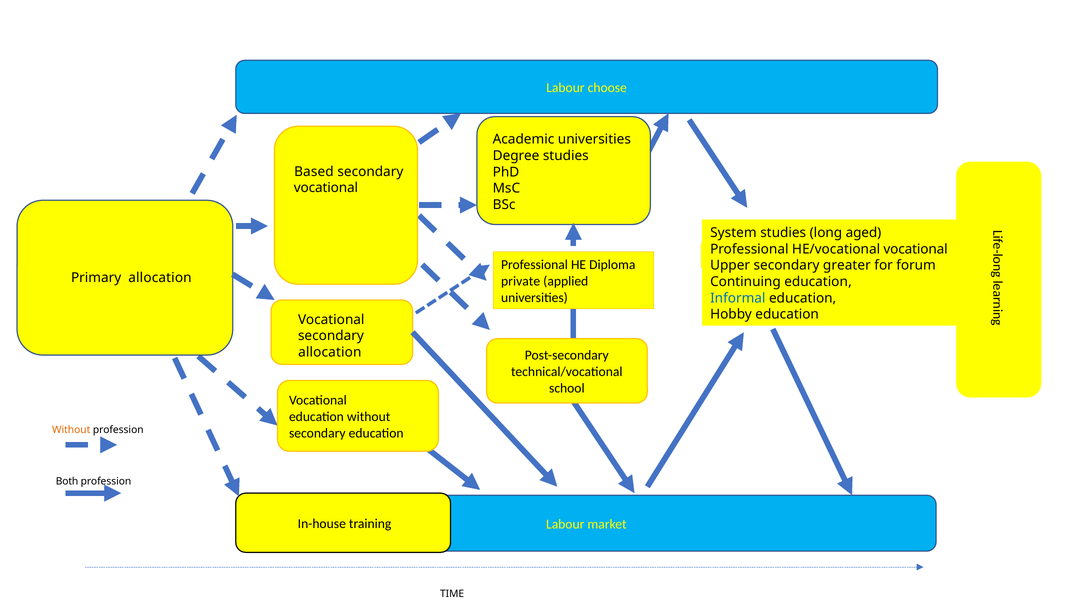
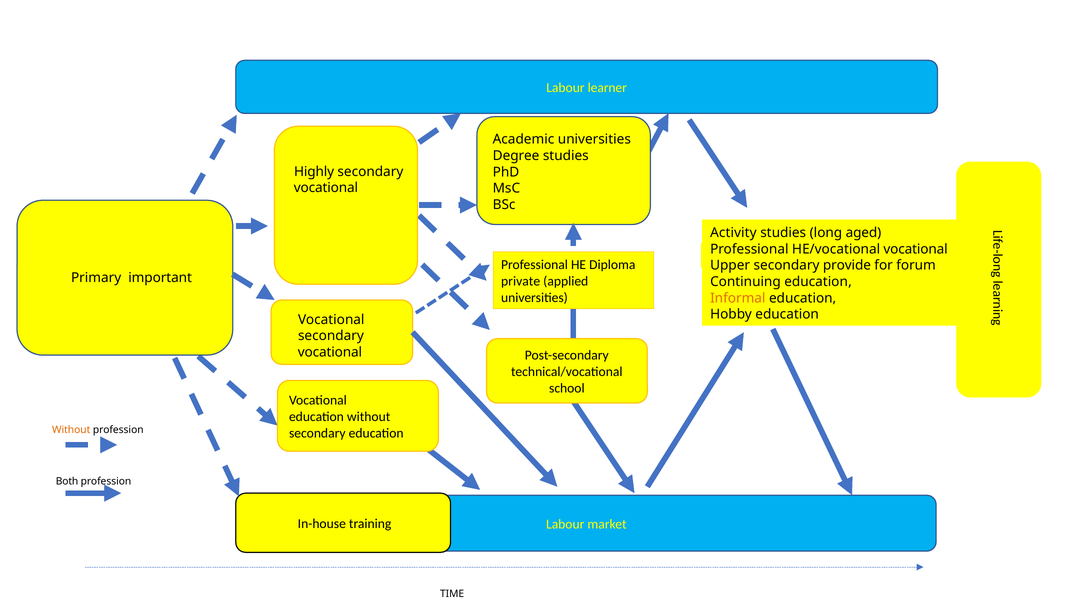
choose: choose -> learner (607, 88)
Based: Based -> Highly (314, 171)
System: System -> Activity (733, 233)
greater: greater -> provide (847, 265)
Primary allocation: allocation -> important (160, 278)
Informal colour: blue -> orange (738, 298)
allocation: allocation -> vocational (330, 352)
